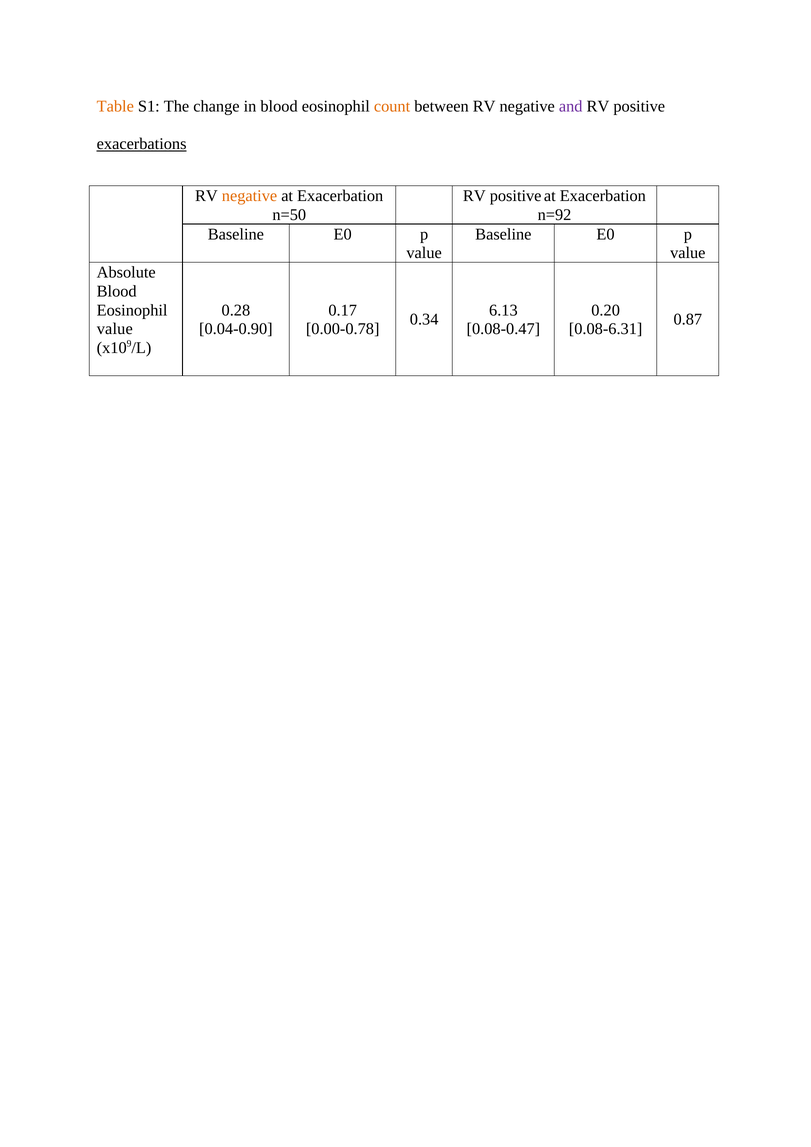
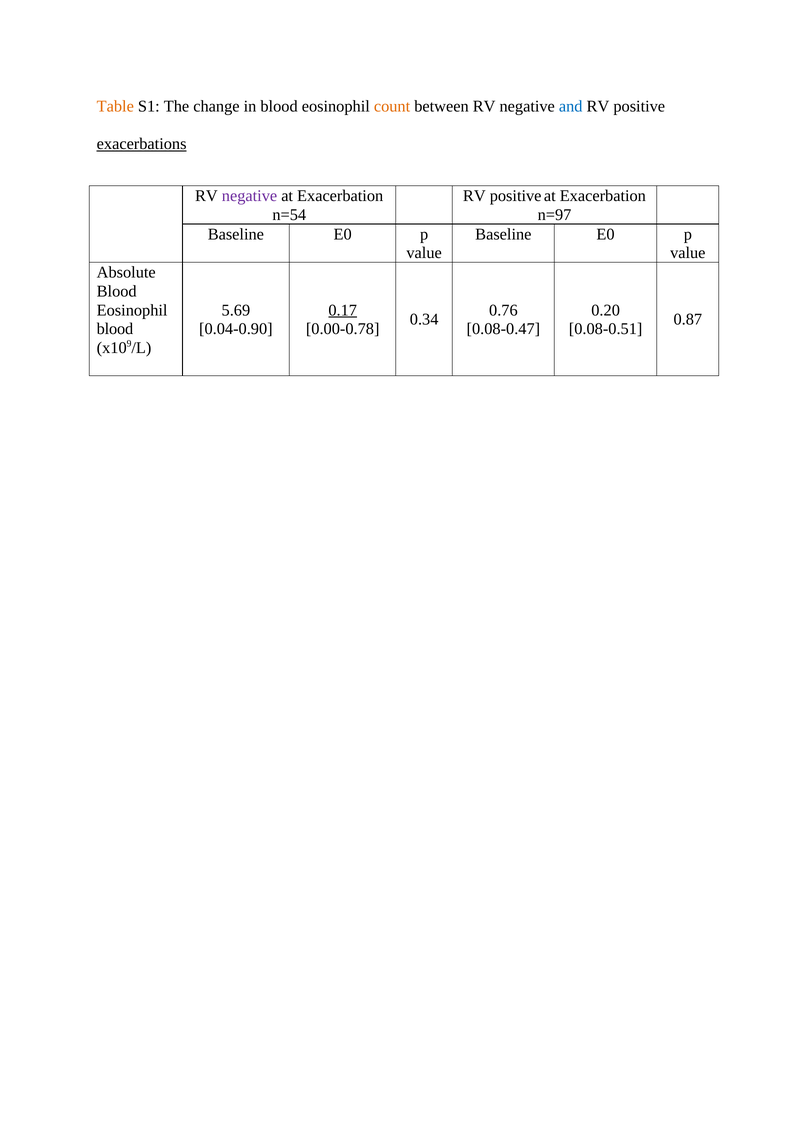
and colour: purple -> blue (571, 106)
negative colour: orange -> purple (250, 196)
n=50: n=50 -> n=54 (289, 215)
n=92: n=92 -> n=97 (555, 215)
0.28: 0.28 -> 5.69 (236, 310)
0.17 underline: none -> present (343, 310)
6.13: 6.13 -> 0.76 (503, 310)
value: value -> blood (115, 329)
0.08-6.31: 0.08-6.31 -> 0.08-0.51 (606, 329)
